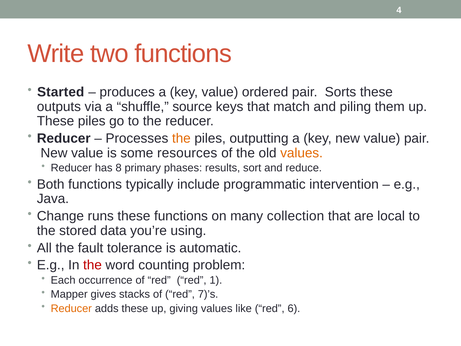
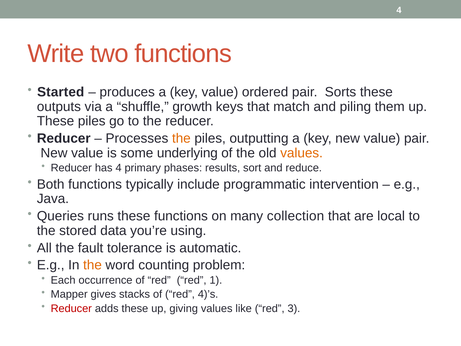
source: source -> growth (192, 107)
resources: resources -> underlying (187, 153)
has 8: 8 -> 4 (119, 168)
Change: Change -> Queries (60, 216)
the colour: red -> orange (92, 265)
7)’s: 7)’s -> 4)’s (208, 294)
Reducer colour: orange -> red (71, 308)
6: 6 -> 3 (294, 308)
